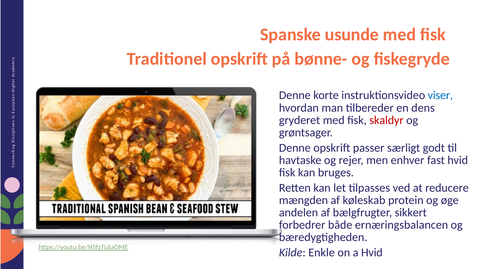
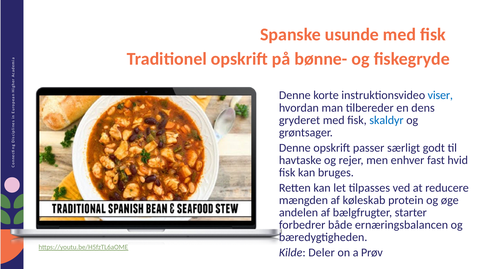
skaldyr colour: red -> blue (387, 120)
sikkert: sikkert -> starter (411, 212)
Enkle: Enkle -> Deler (322, 252)
a Hvid: Hvid -> Prøv (372, 252)
